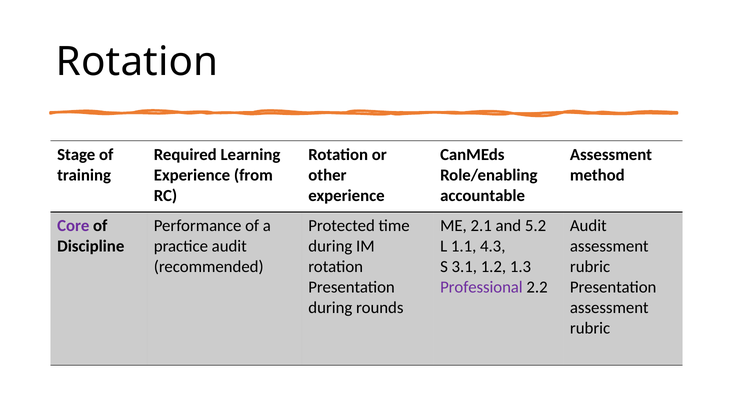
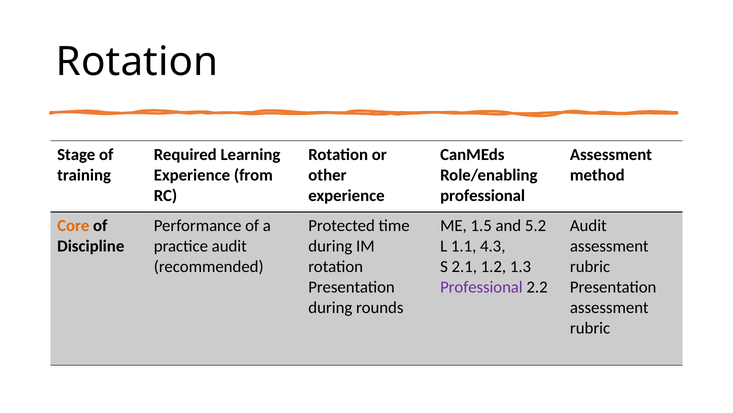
accountable: accountable -> professional (483, 195)
Core colour: purple -> orange (73, 226)
2.1: 2.1 -> 1.5 (481, 226)
3.1: 3.1 -> 2.1 (464, 266)
